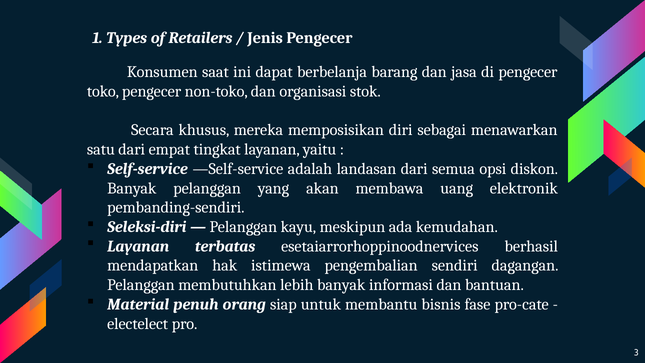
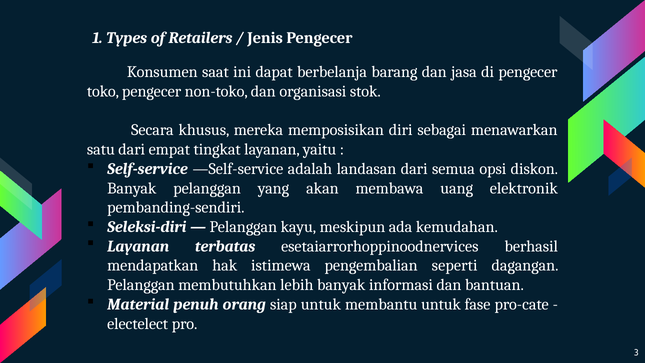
sendiri: sendiri -> seperti (455, 266)
membantu bisnis: bisnis -> untuk (441, 304)
